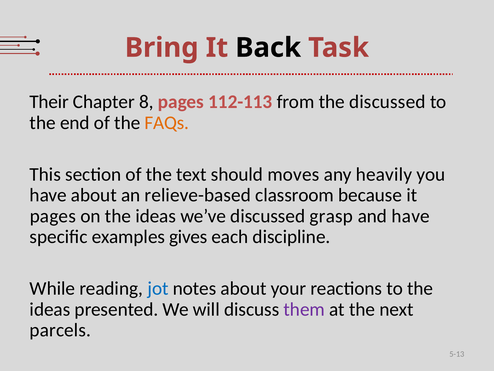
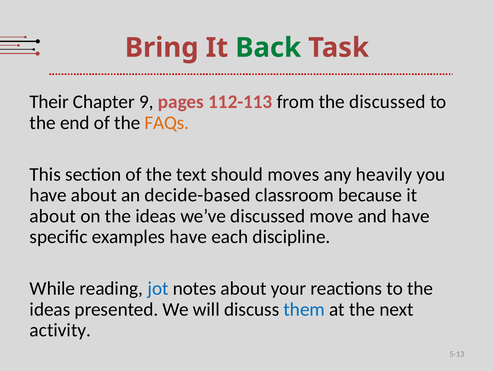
Back colour: black -> green (268, 48)
8: 8 -> 9 (146, 102)
relieve-based: relieve-based -> decide-based (198, 195)
pages: pages -> about (53, 216)
grasp: grasp -> move (331, 216)
examples gives: gives -> have (188, 237)
them colour: purple -> blue (304, 309)
parcels: parcels -> activity (60, 330)
